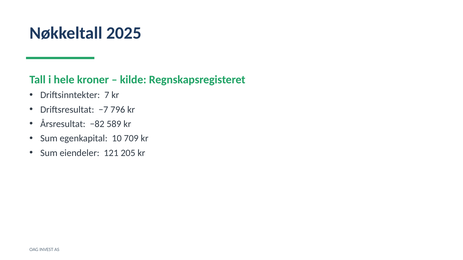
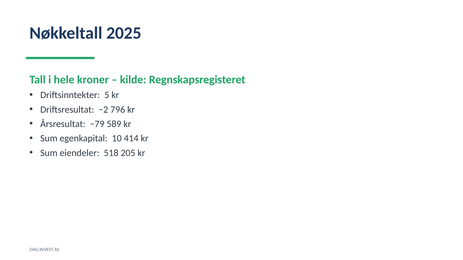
7: 7 -> 5 (107, 95)
−7: −7 -> −2 (103, 110)
−82: −82 -> −79 (97, 124)
709: 709 -> 414 (131, 139)
121: 121 -> 518 (111, 153)
